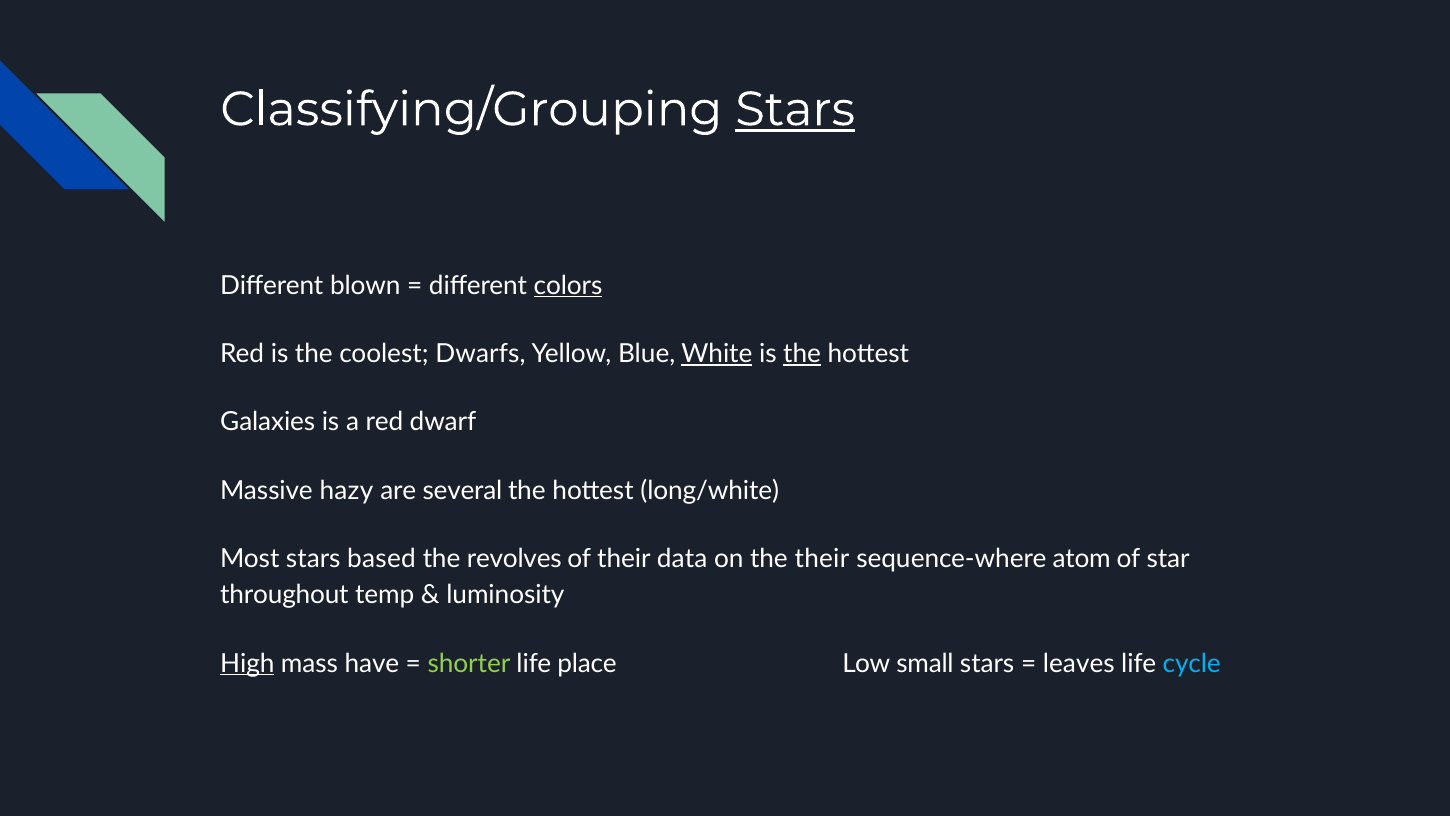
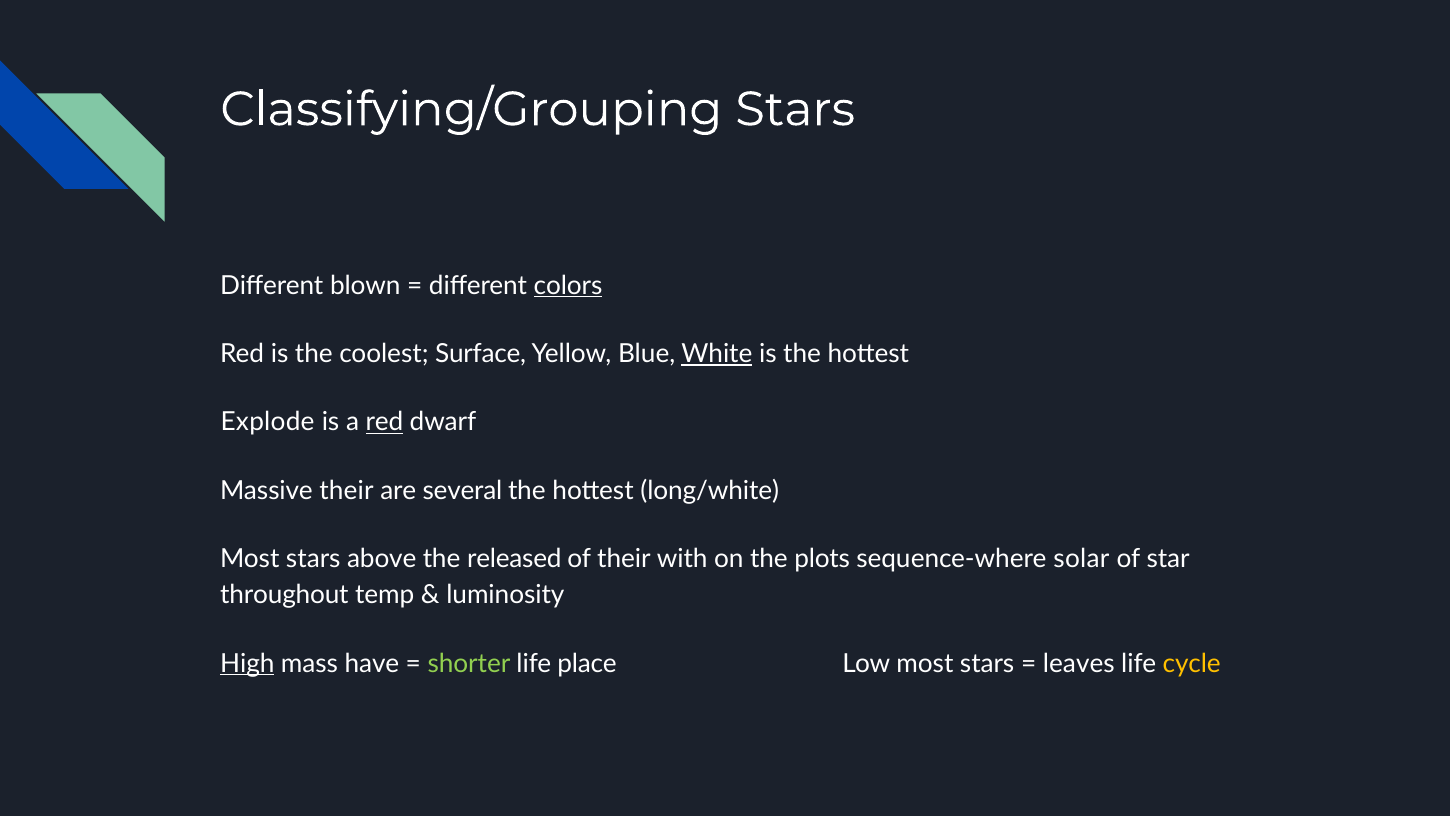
Stars underline: present -> none (795, 109)
Dwarfs: Dwarfs -> Surface (481, 354)
the underline: present -> none (802, 354)
Galaxies: Galaxies -> Explode (268, 422)
red underline: none -> present (384, 422)
Massive hazy: hazy -> their (346, 490)
based: based -> above (382, 559)
revolves: revolves -> released (514, 559)
data: data -> with (682, 559)
the their: their -> plots (822, 559)
atom: atom -> solar (1081, 559)
Low small: small -> most (925, 663)
cycle colour: light blue -> yellow (1192, 663)
